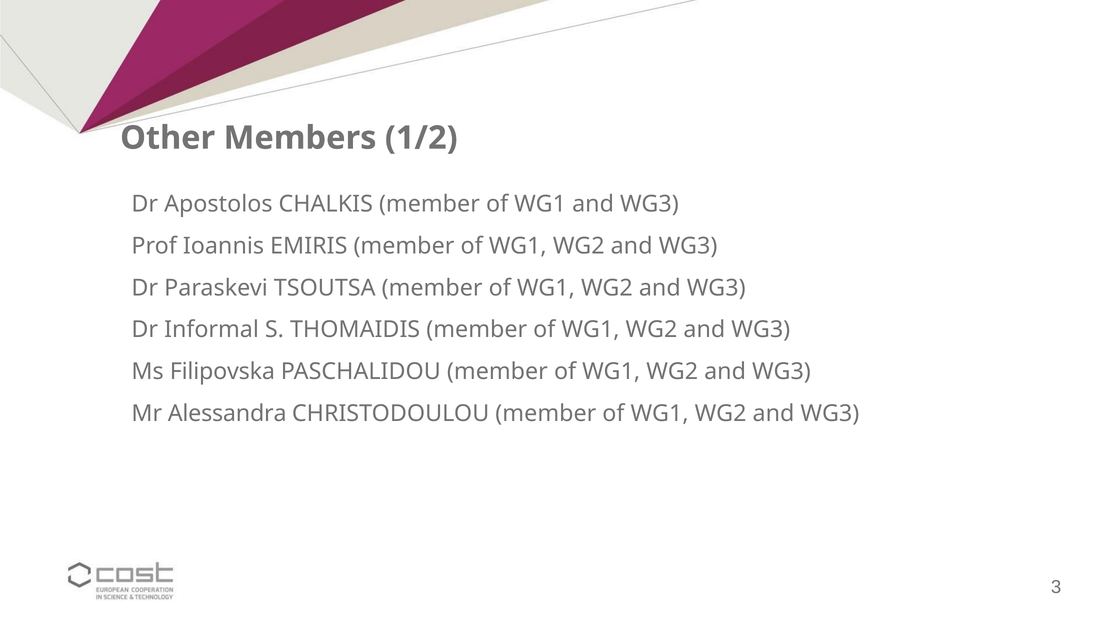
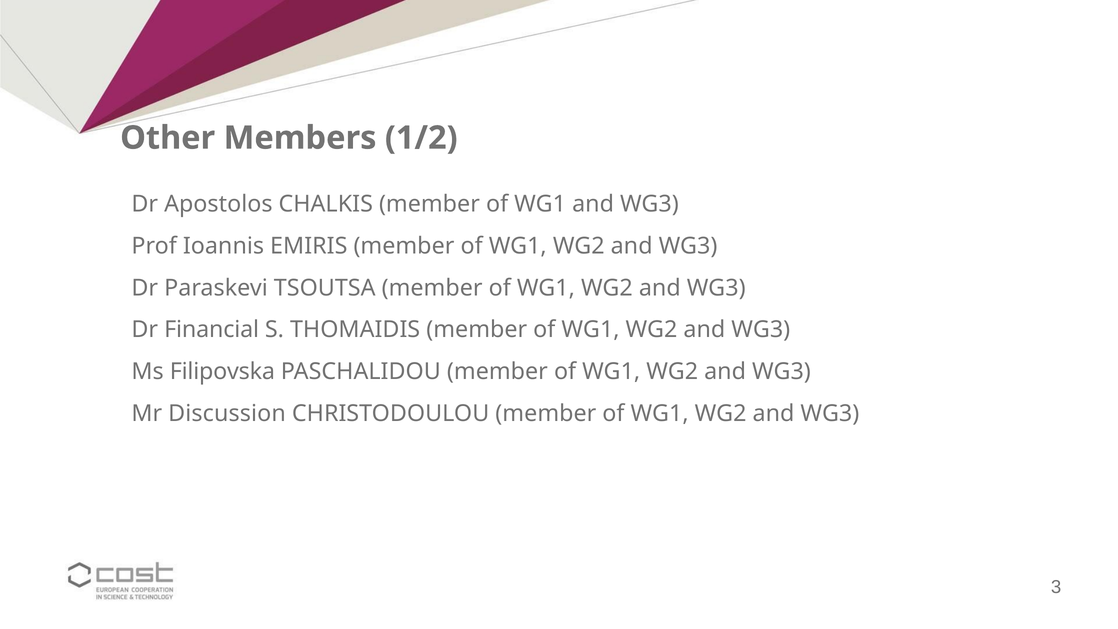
Informal: Informal -> Financial (212, 330)
Alessandra: Alessandra -> Discussion (227, 414)
